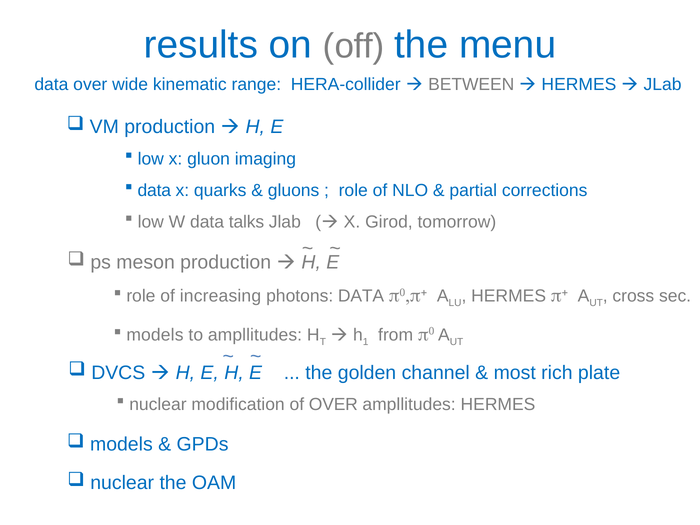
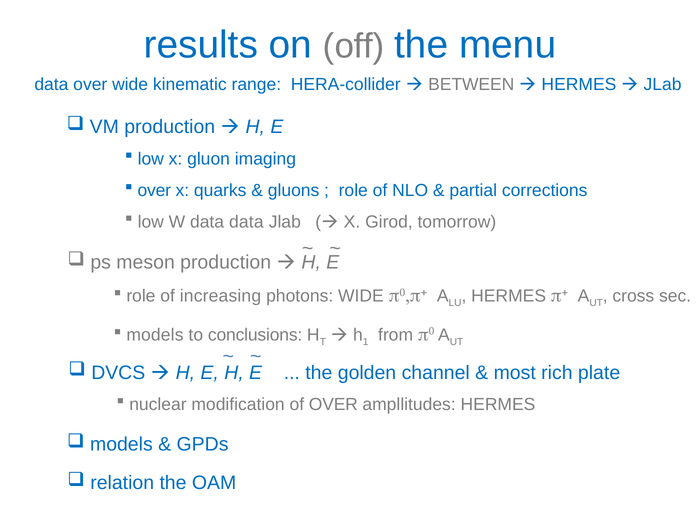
data: data -> over (154, 191)
data talks: talks -> data (246, 222)
photons DATA: DATA -> WIDE (361, 296)
to ampllitudes: ampllitudes -> conclusions (255, 335)
nuclear: nuclear -> relation (122, 483)
